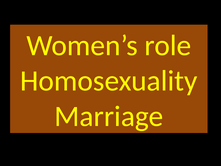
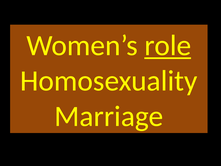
role underline: none -> present (168, 45)
